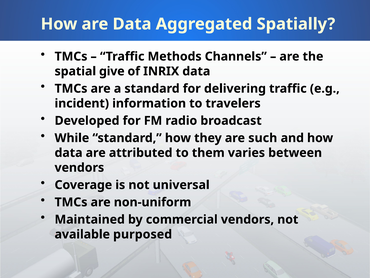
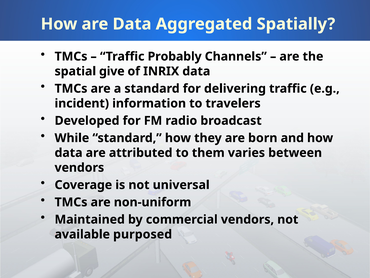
Methods: Methods -> Probably (175, 56)
such: such -> born (263, 138)
